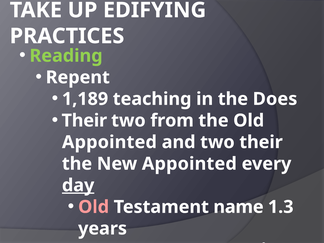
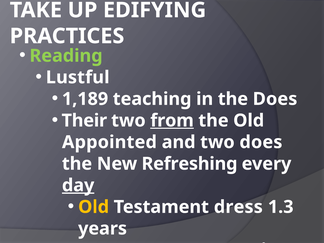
Repent: Repent -> Lustful (78, 77)
from underline: none -> present (172, 121)
two their: their -> does (261, 142)
New Appointed: Appointed -> Refreshing (190, 164)
Old colour: pink -> yellow (94, 207)
name: name -> dress (238, 207)
